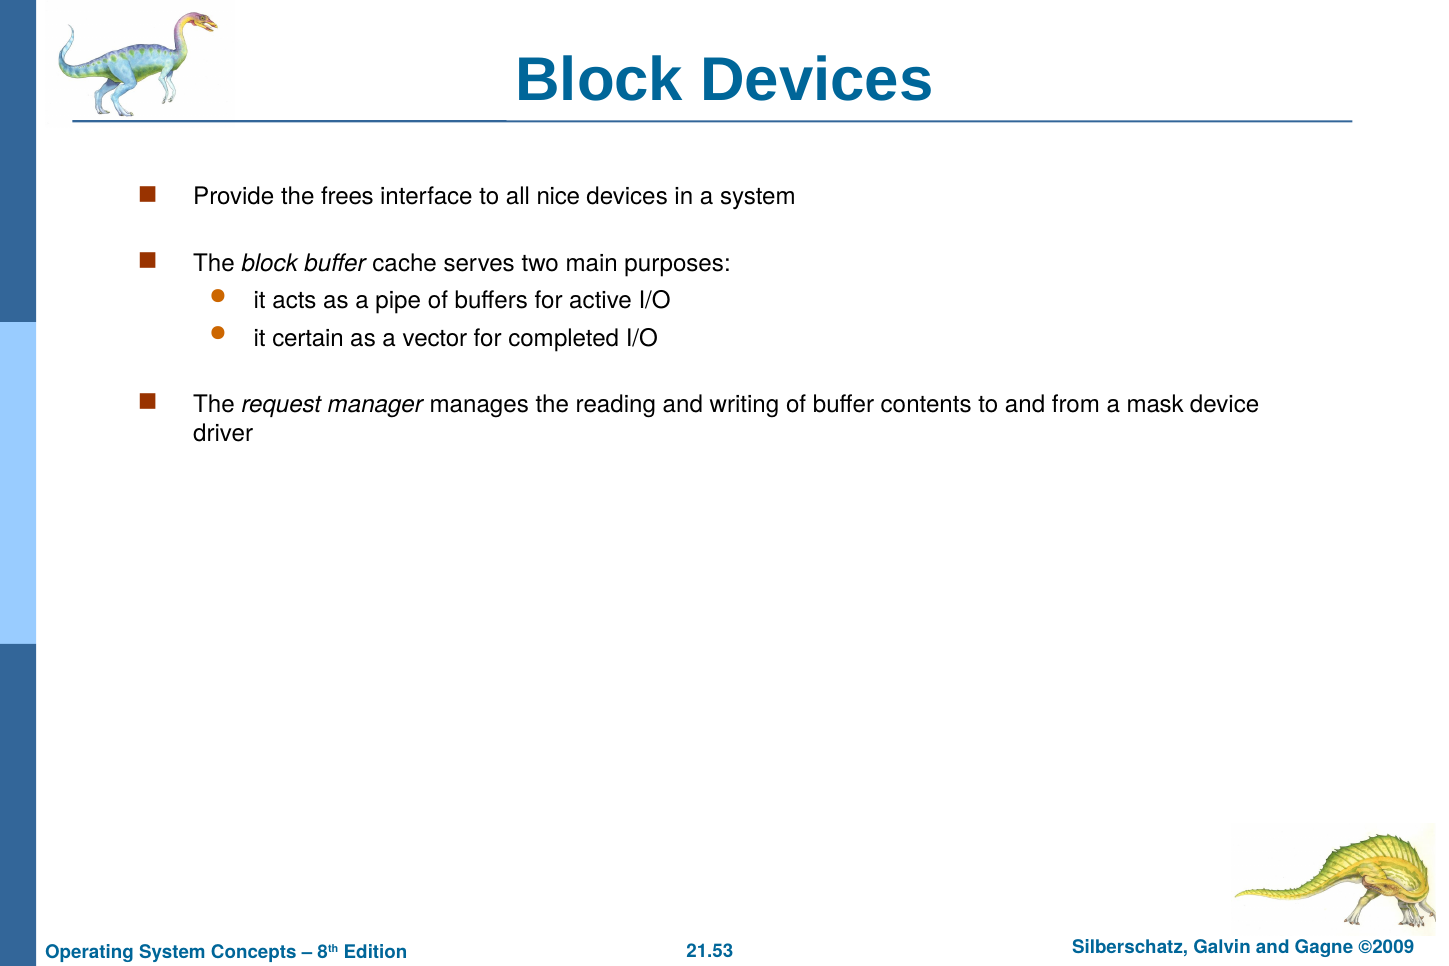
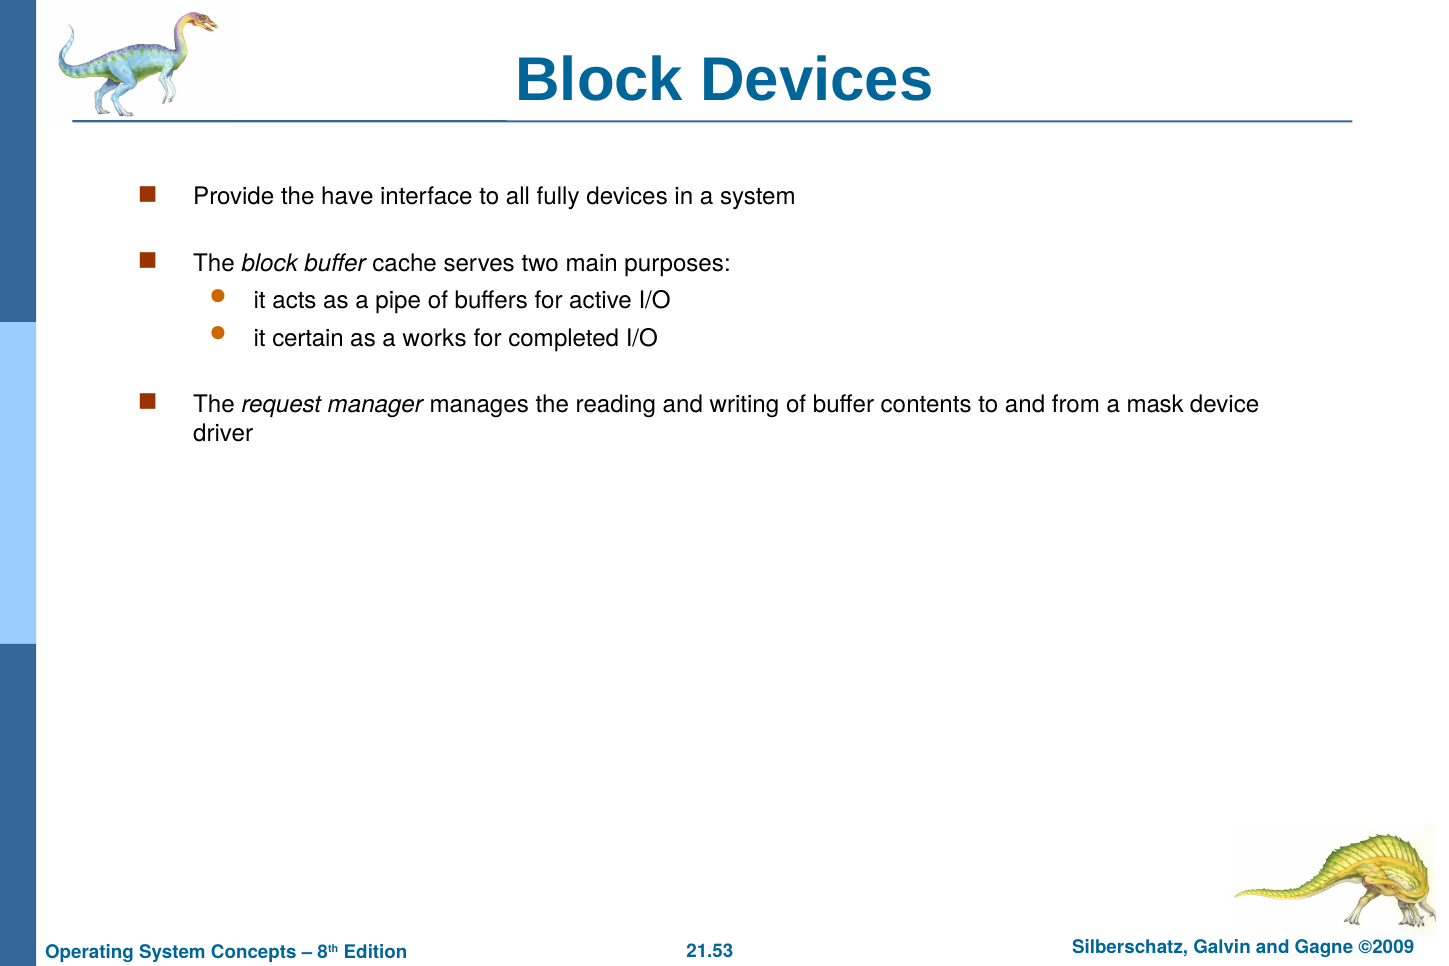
frees: frees -> have (347, 197)
nice: nice -> fully (558, 197)
vector: vector -> works (435, 338)
